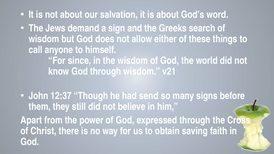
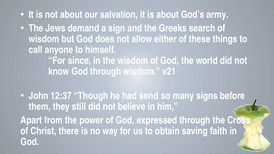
word: word -> army (217, 15)
